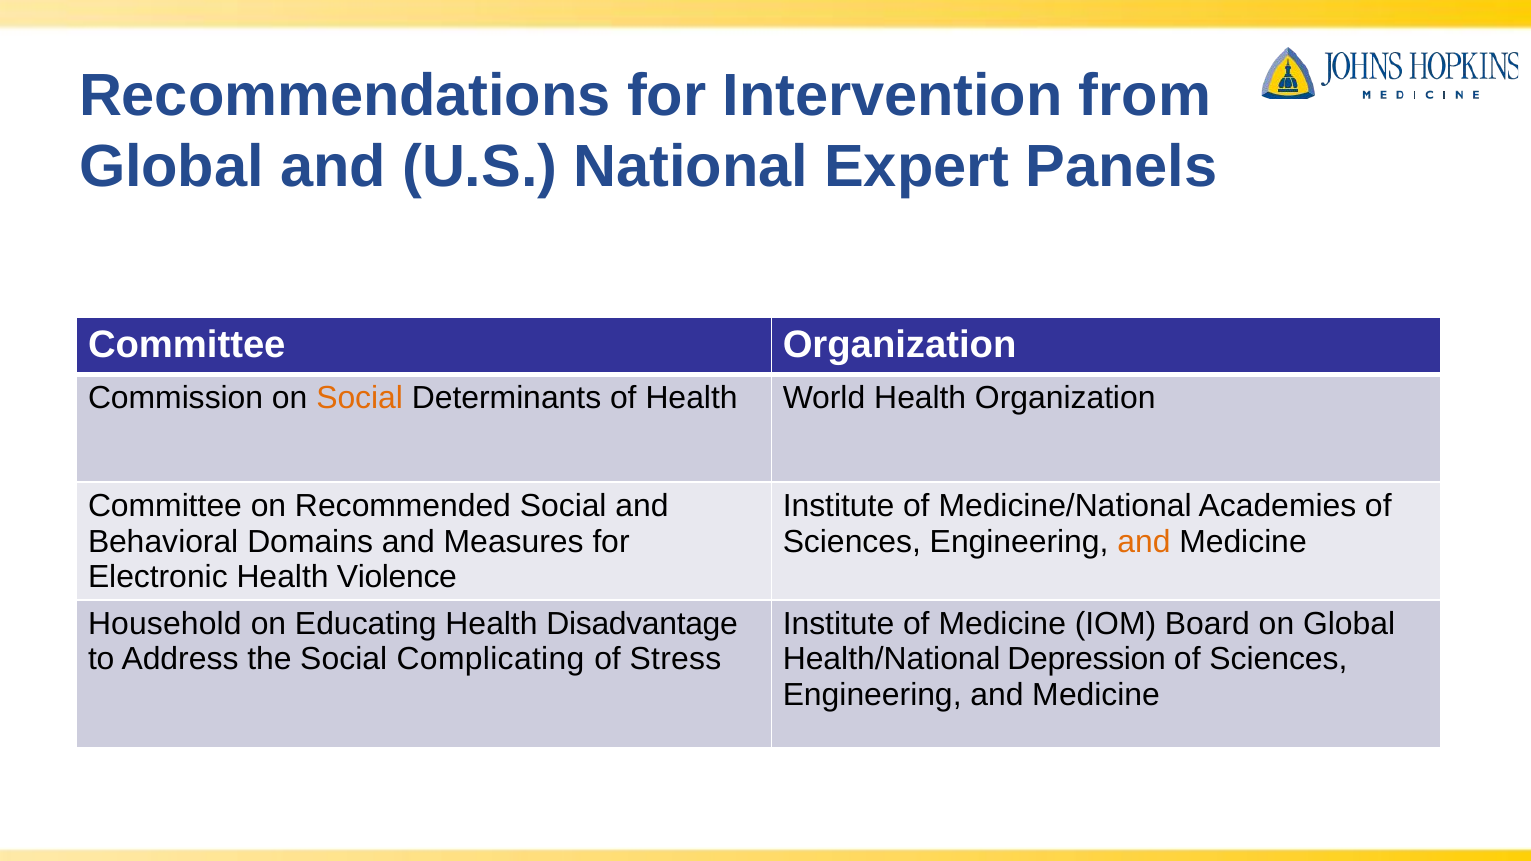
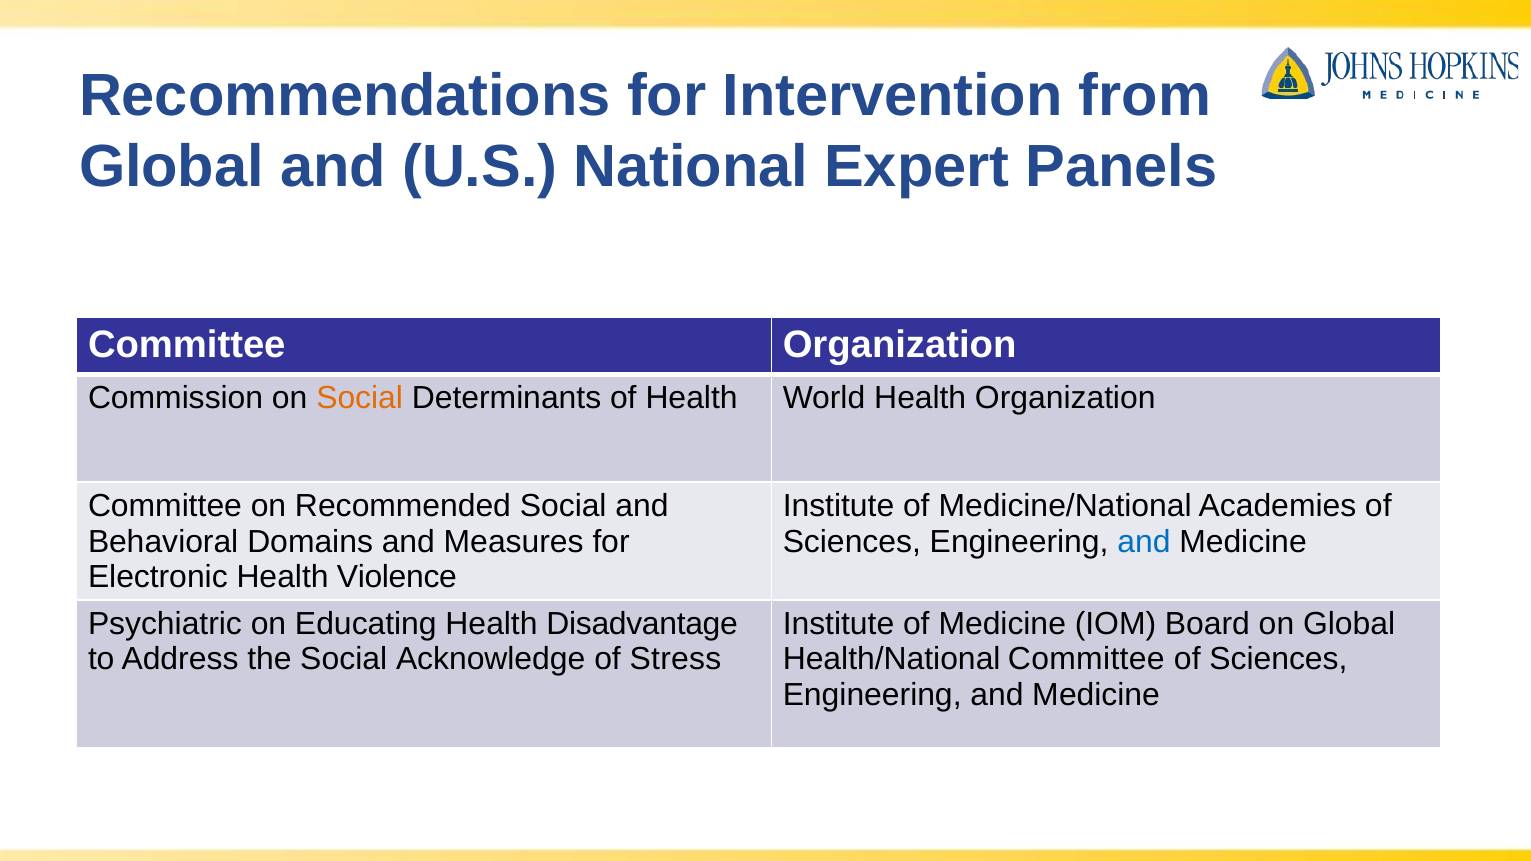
and colour: orange -> blue (1144, 542)
Household: Household -> Psychiatric (165, 624)
Complicating: Complicating -> Acknowledge (491, 660)
Health/National Depression: Depression -> Committee (1086, 660)
